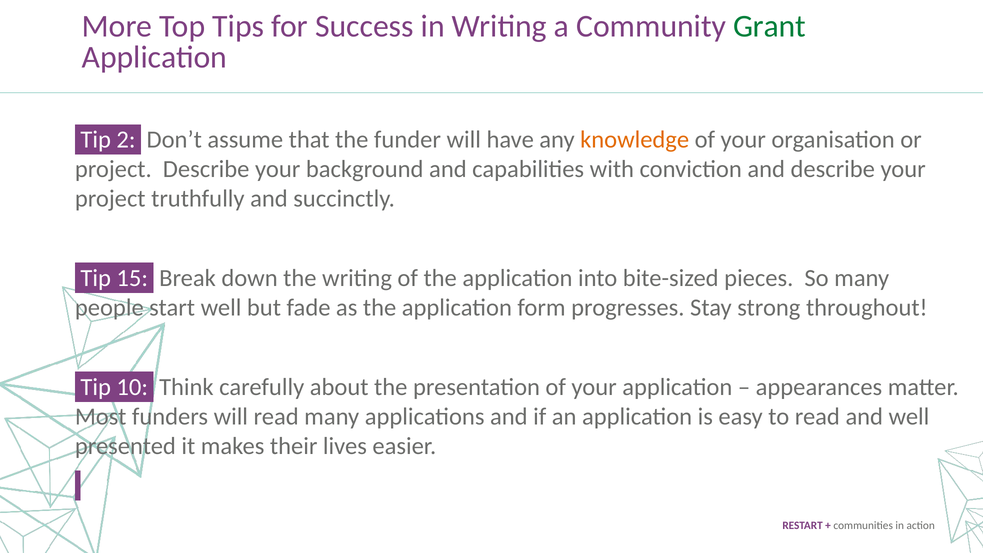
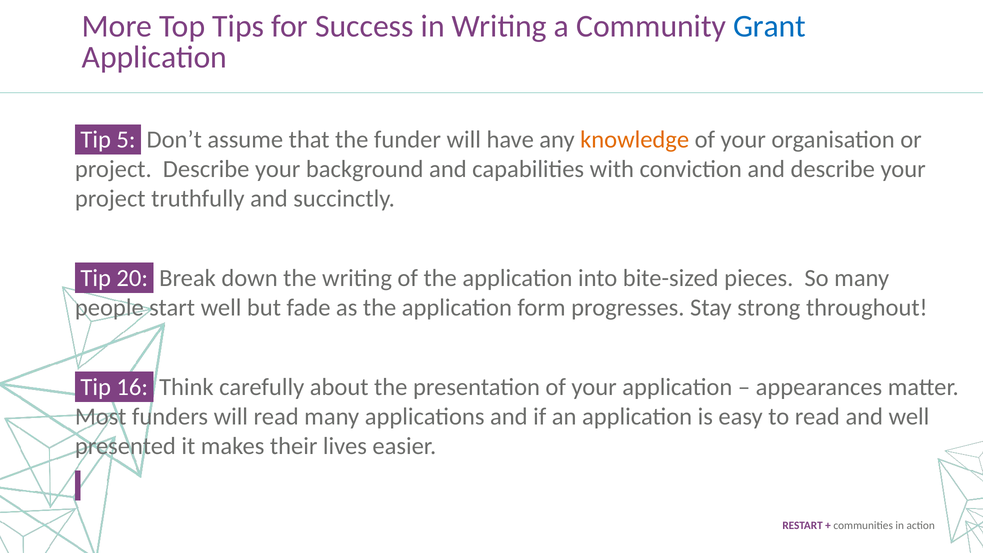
Grant colour: green -> blue (770, 26)
2: 2 -> 5 (126, 140)
15: 15 -> 20 (132, 278)
10: 10 -> 16 (132, 387)
